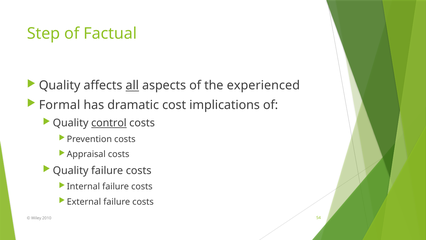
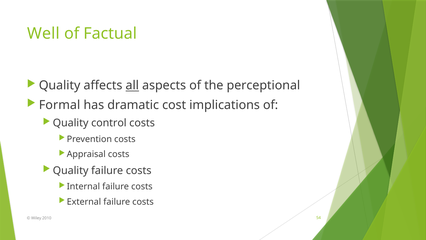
Step: Step -> Well (43, 34)
experienced: experienced -> perceptional (263, 85)
control underline: present -> none (109, 123)
